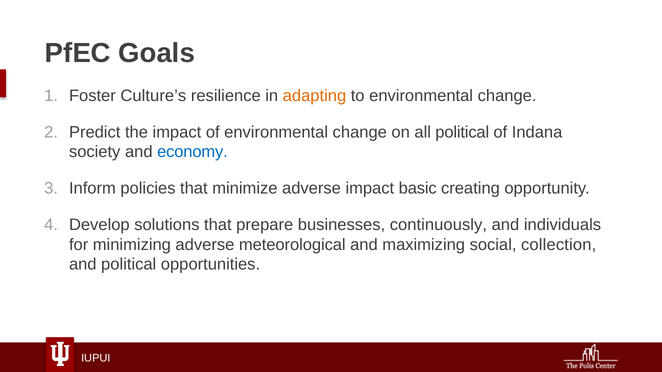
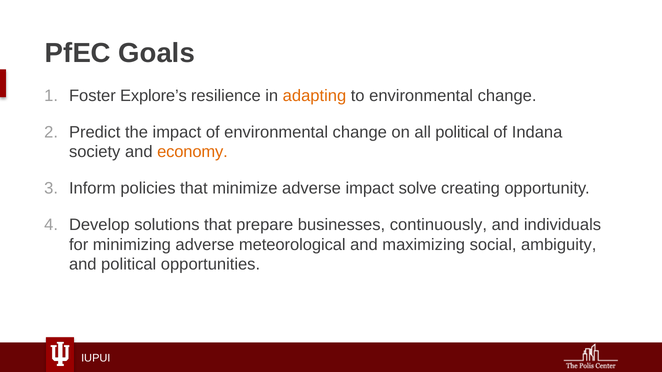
Culture’s: Culture’s -> Explore’s (153, 96)
economy colour: blue -> orange (192, 152)
basic: basic -> solve (418, 189)
collection: collection -> ambiguity (559, 245)
